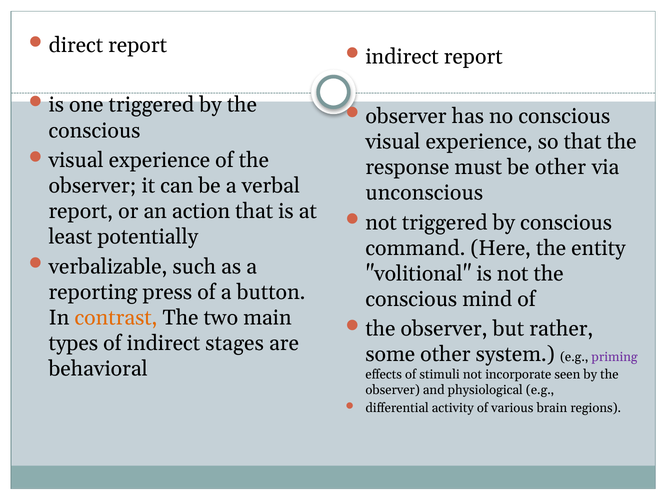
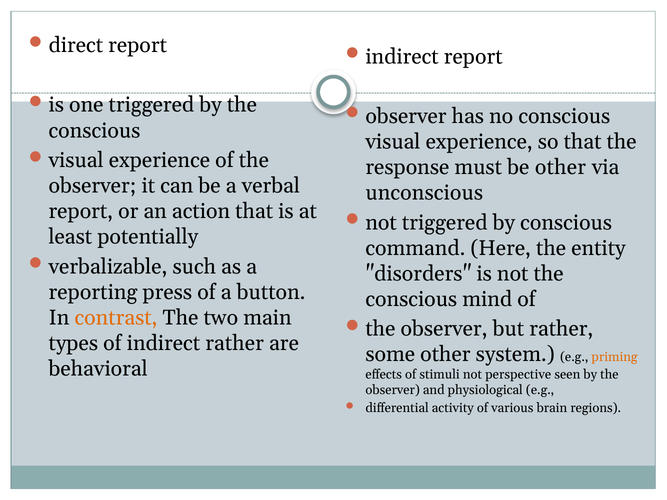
volitional: volitional -> disorders (418, 274)
indirect stages: stages -> rather (235, 343)
priming colour: purple -> orange (615, 357)
incorporate: incorporate -> perspective (518, 375)
